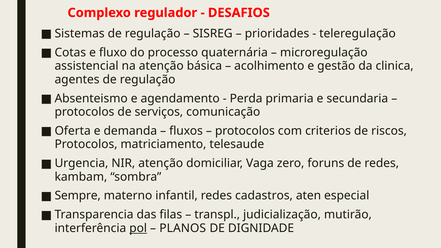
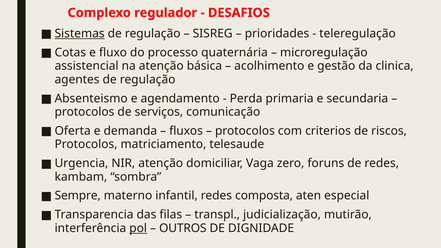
Sistemas underline: none -> present (80, 34)
cadastros: cadastros -> composta (264, 196)
PLANOS: PLANOS -> OUTROS (183, 228)
